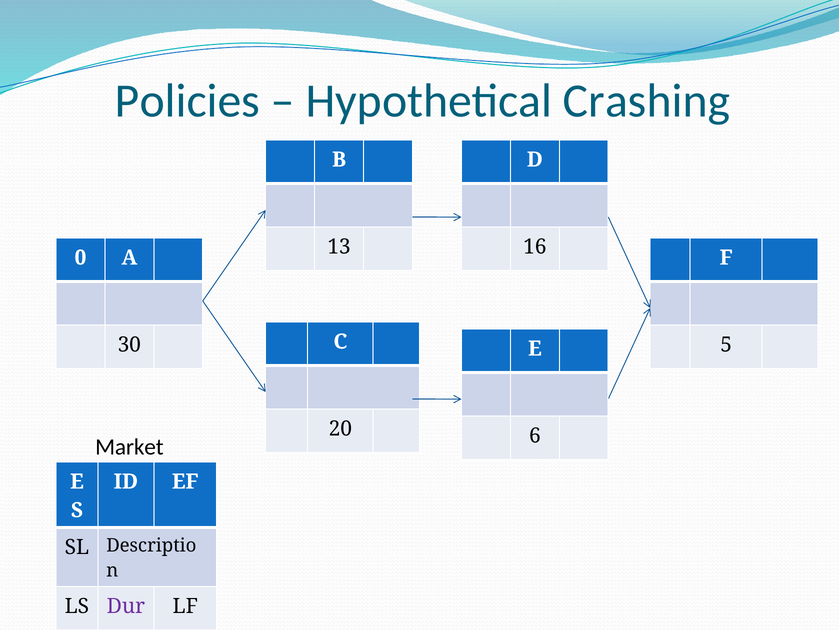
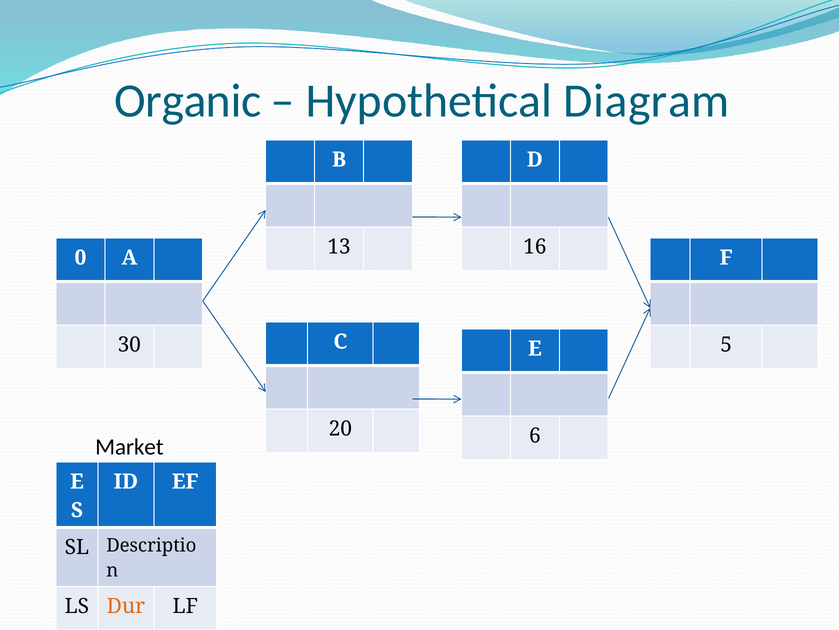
Policies: Policies -> Organic (188, 101)
Crashing: Crashing -> Diagram (646, 101)
Dur colour: purple -> orange (126, 606)
